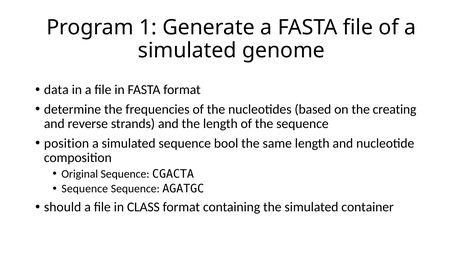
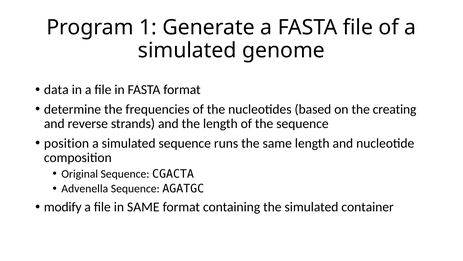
bool: bool -> runs (226, 143)
Sequence: Sequence -> Advenella (85, 188)
should: should -> modify (63, 207)
in CLASS: CLASS -> SAME (143, 207)
